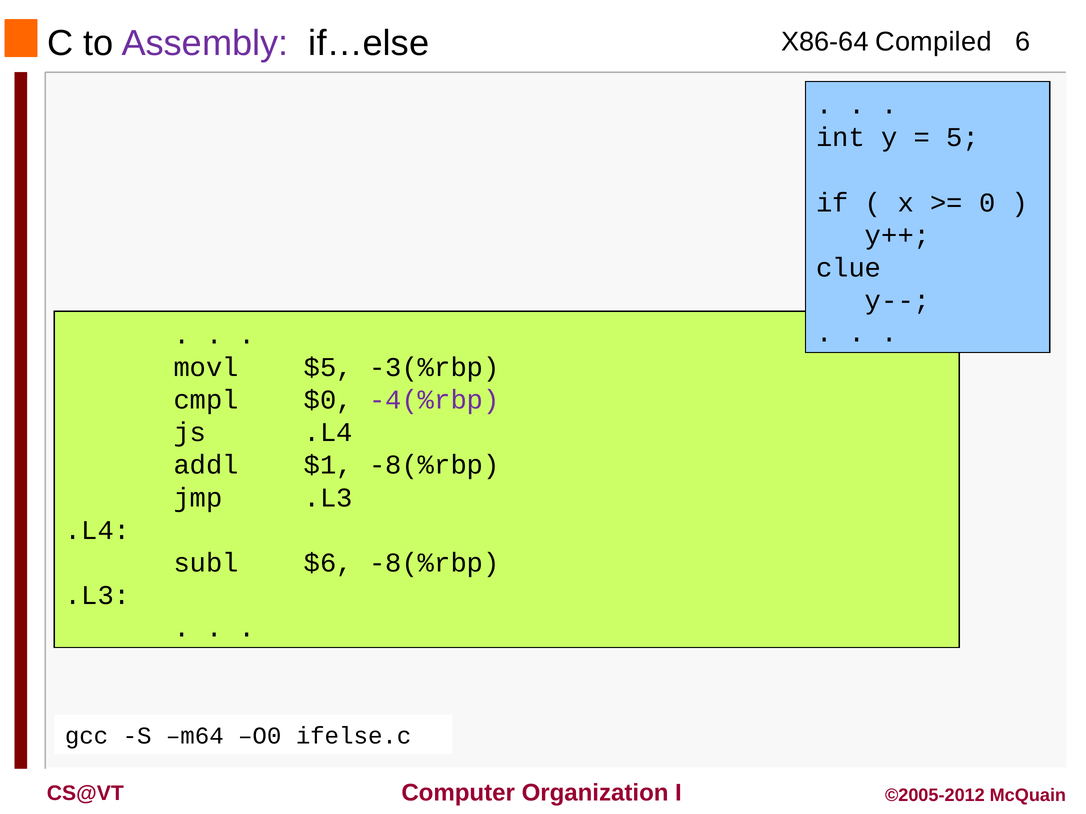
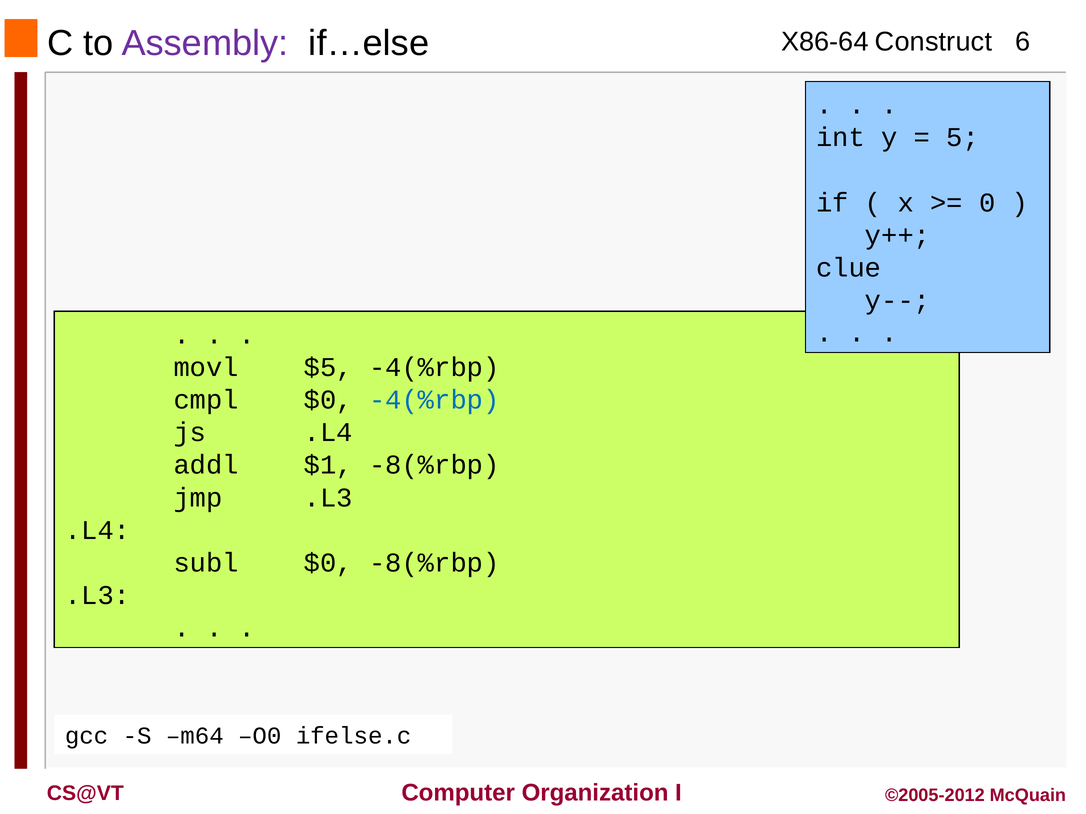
Compiled: Compiled -> Construct (933, 42)
$5 -3(%rbp: -3(%rbp -> -4(%rbp (434, 368)
-4(%rbp colour: purple -> blue (434, 400)
subl $6: $6 -> $0 (328, 563)
